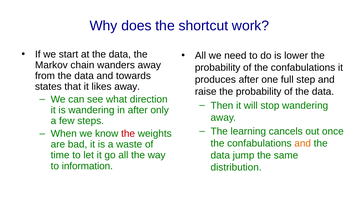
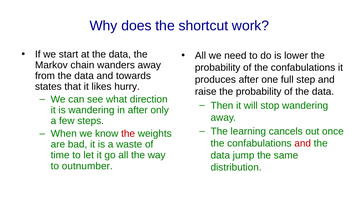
likes away: away -> hurry (127, 87)
and colour: orange -> red (303, 143)
information: information -> outnumber (87, 166)
